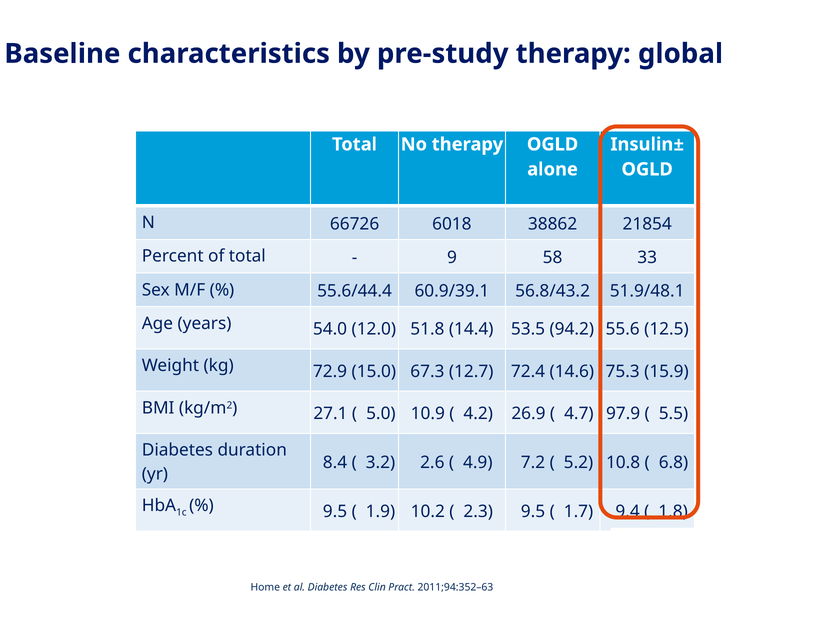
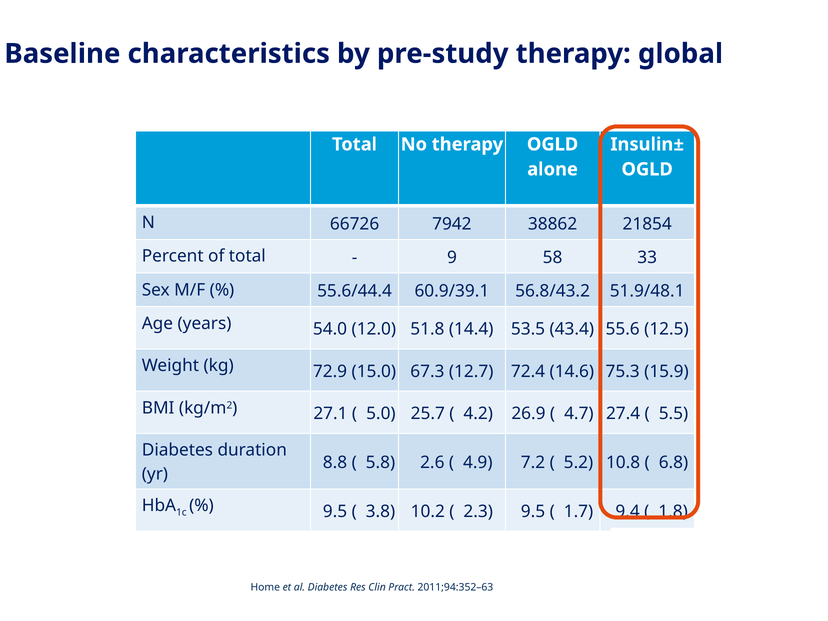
6018: 6018 -> 7942 (452, 224)
94.2: 94.2 -> 43.4 (572, 329)
10.9: 10.9 -> 25.7 (428, 414)
97.9: 97.9 -> 27.4 (623, 414)
8.4: 8.4 -> 8.8 (335, 462)
3.2: 3.2 -> 5.8 (380, 462)
1.9: 1.9 -> 3.8 (380, 511)
